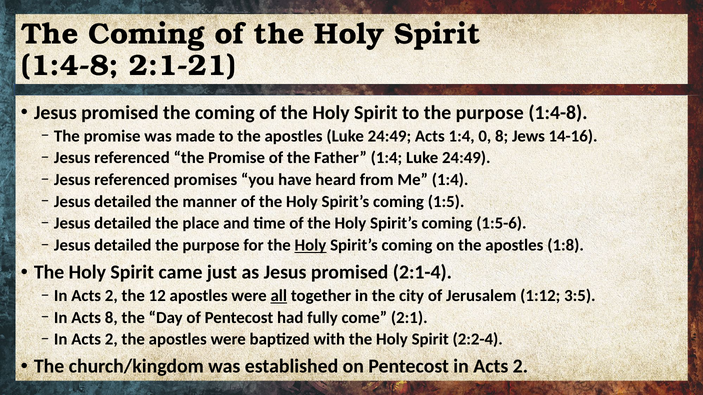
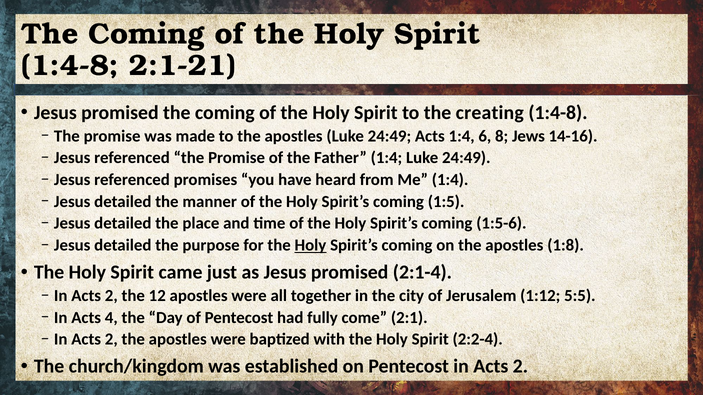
to the purpose: purpose -> creating (490, 113)
0: 0 -> 6 (485, 136)
all underline: present -> none (279, 296)
3:5: 3:5 -> 5:5 (580, 296)
Acts 8: 8 -> 4 (111, 318)
